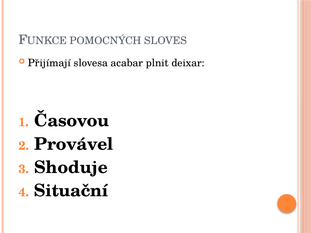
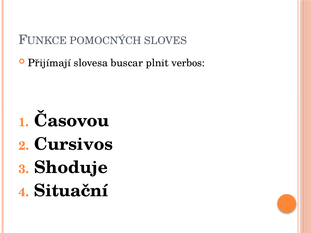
acabar: acabar -> buscar (127, 63)
deixar: deixar -> verbos (188, 63)
Provável: Provável -> Cursivos (74, 144)
